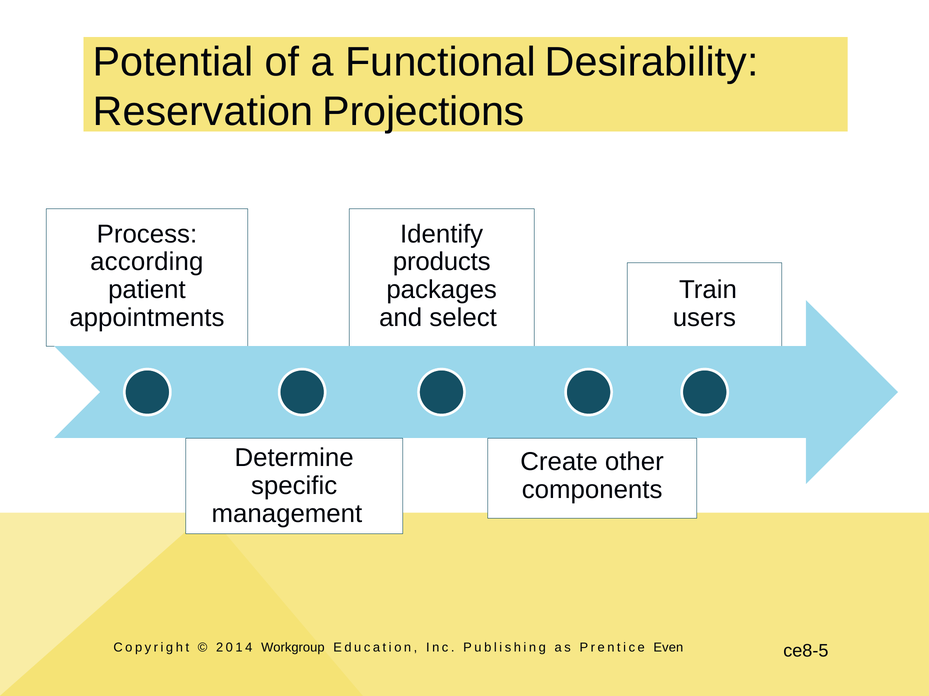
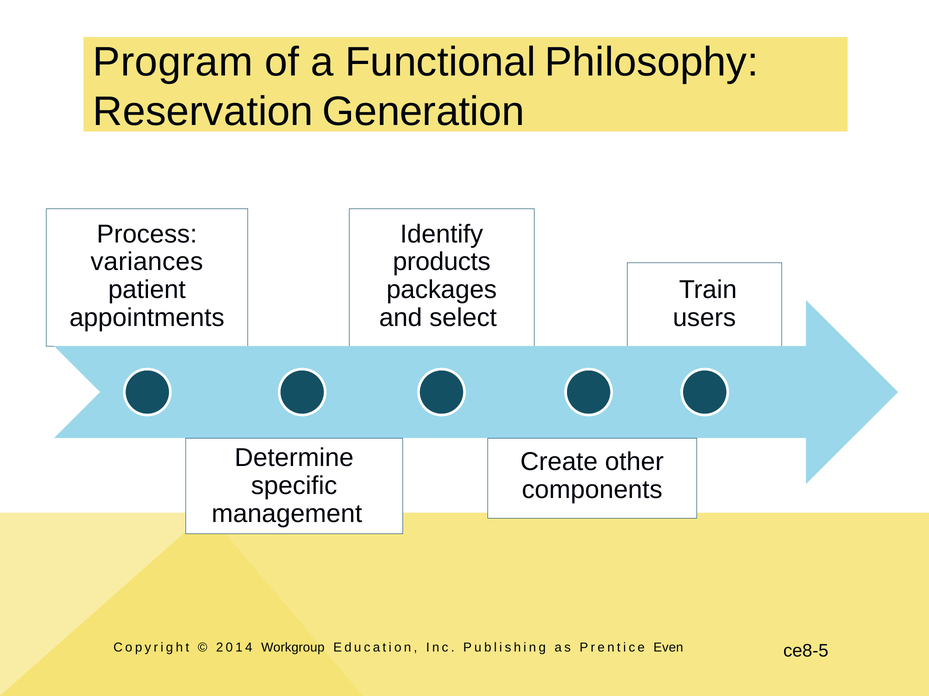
Potential: Potential -> Program (173, 62)
Desirability: Desirability -> Philosophy (652, 62)
Projections: Projections -> Generation (424, 112)
according: according -> variances (147, 262)
